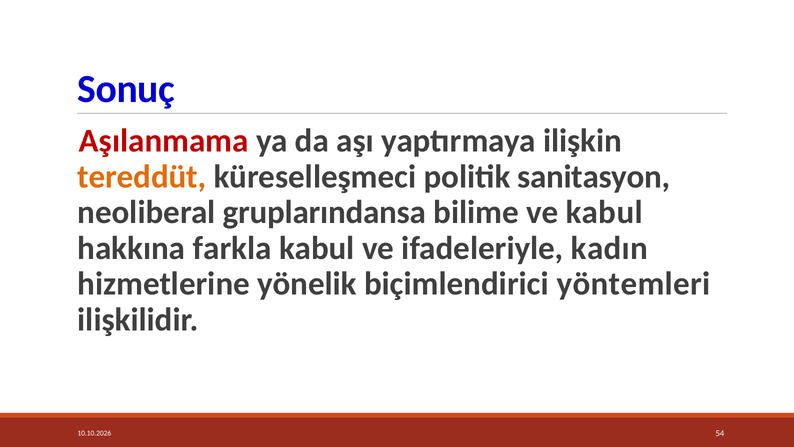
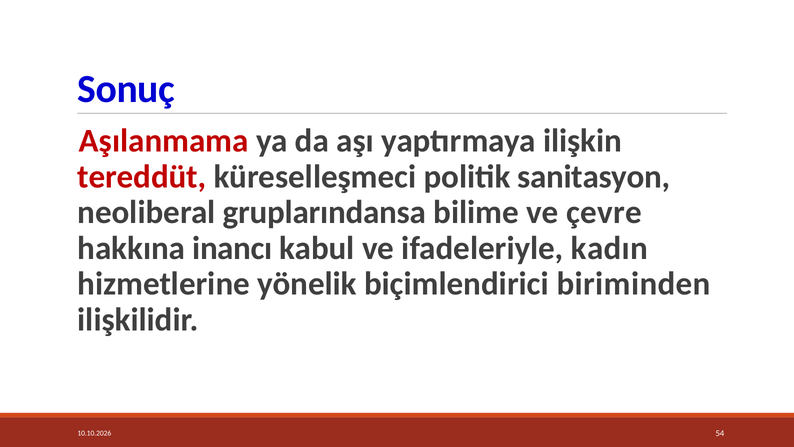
tereddüt colour: orange -> red (142, 177)
ve kabul: kabul -> çevre (604, 212)
farkla: farkla -> inancı (232, 248)
yöntemleri: yöntemleri -> biriminden (634, 284)
